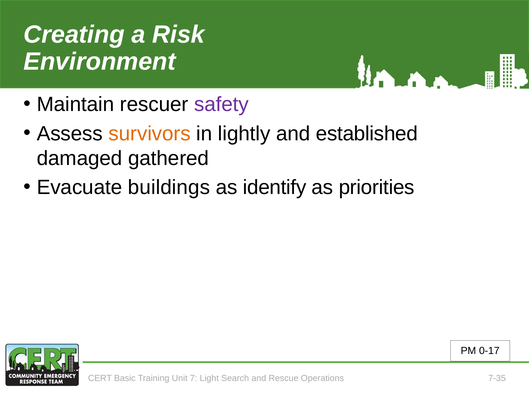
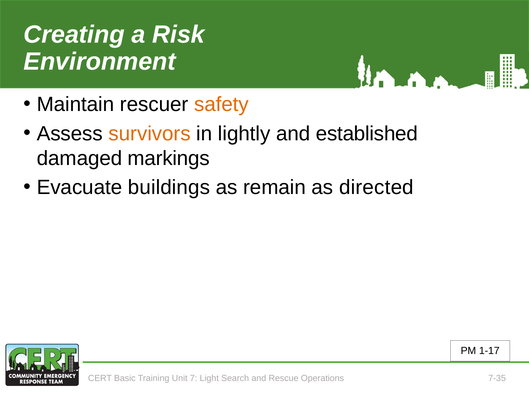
safety colour: purple -> orange (222, 104)
gathered: gathered -> markings (169, 158)
identify: identify -> remain (274, 187)
priorities: priorities -> directed (376, 187)
0-17: 0-17 -> 1-17 (489, 350)
